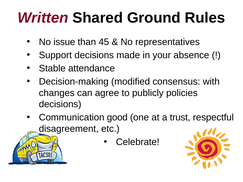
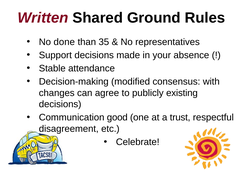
issue: issue -> done (64, 42)
45: 45 -> 35 (104, 42)
policies: policies -> existing (182, 93)
